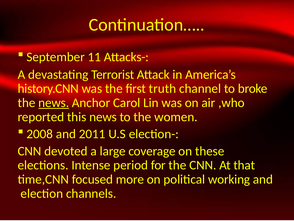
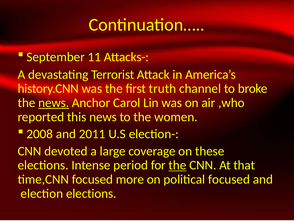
the underline: none -> present (177, 165)
political working: working -> focused (229, 179)
election channels: channels -> elections (91, 193)
